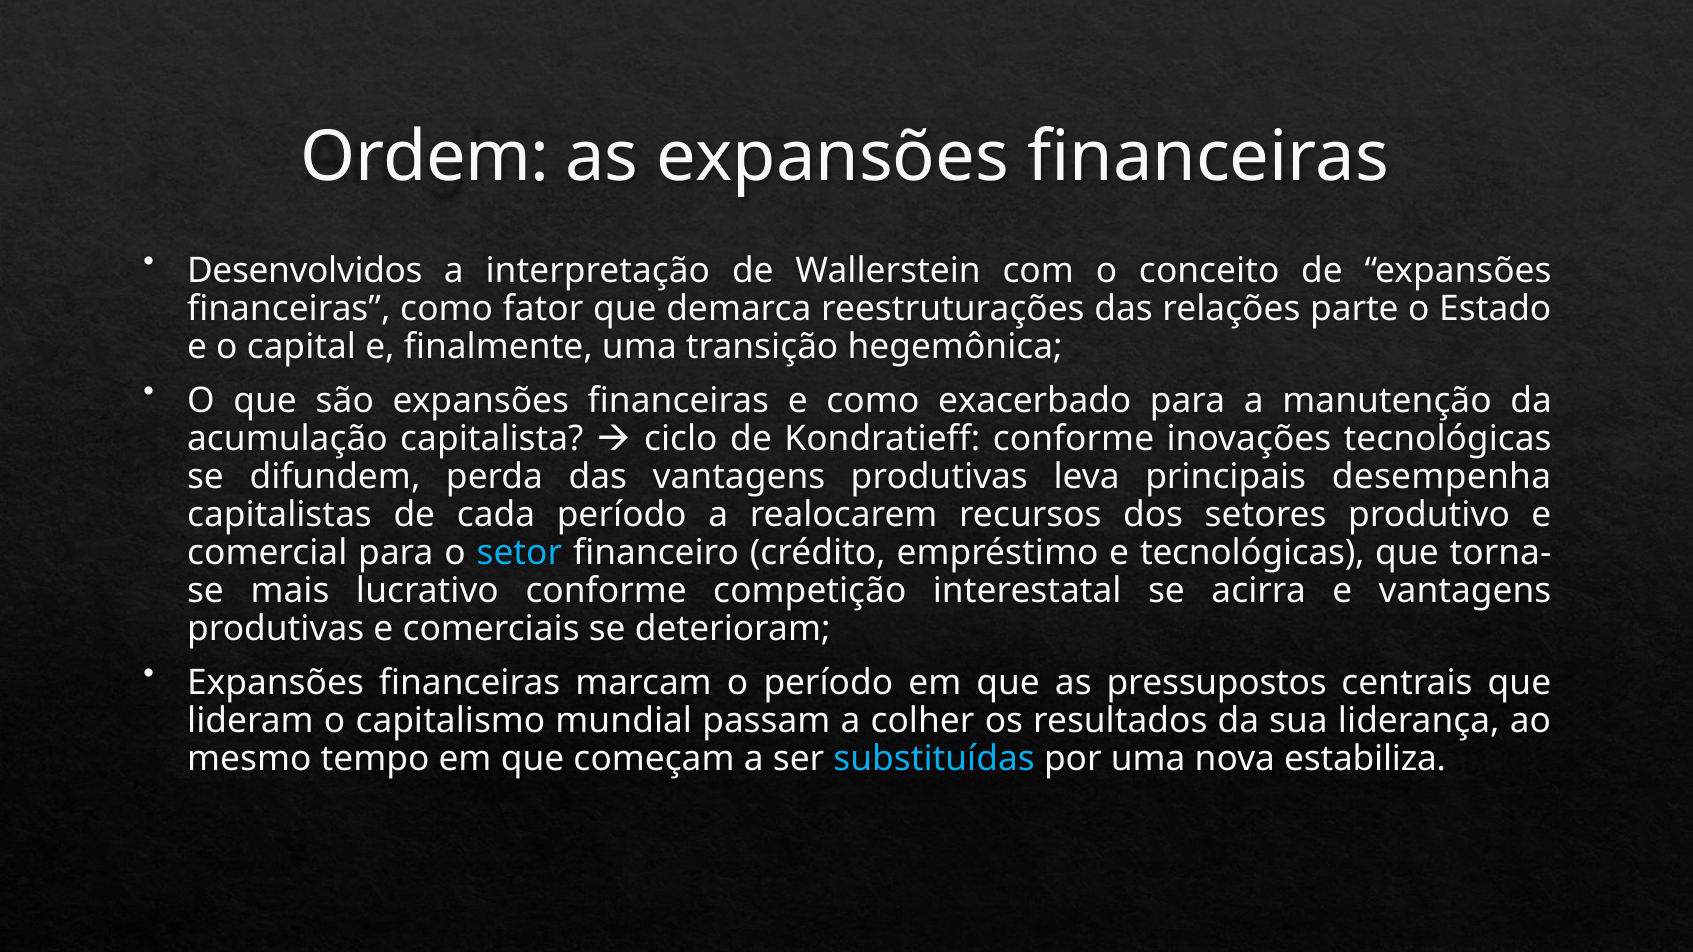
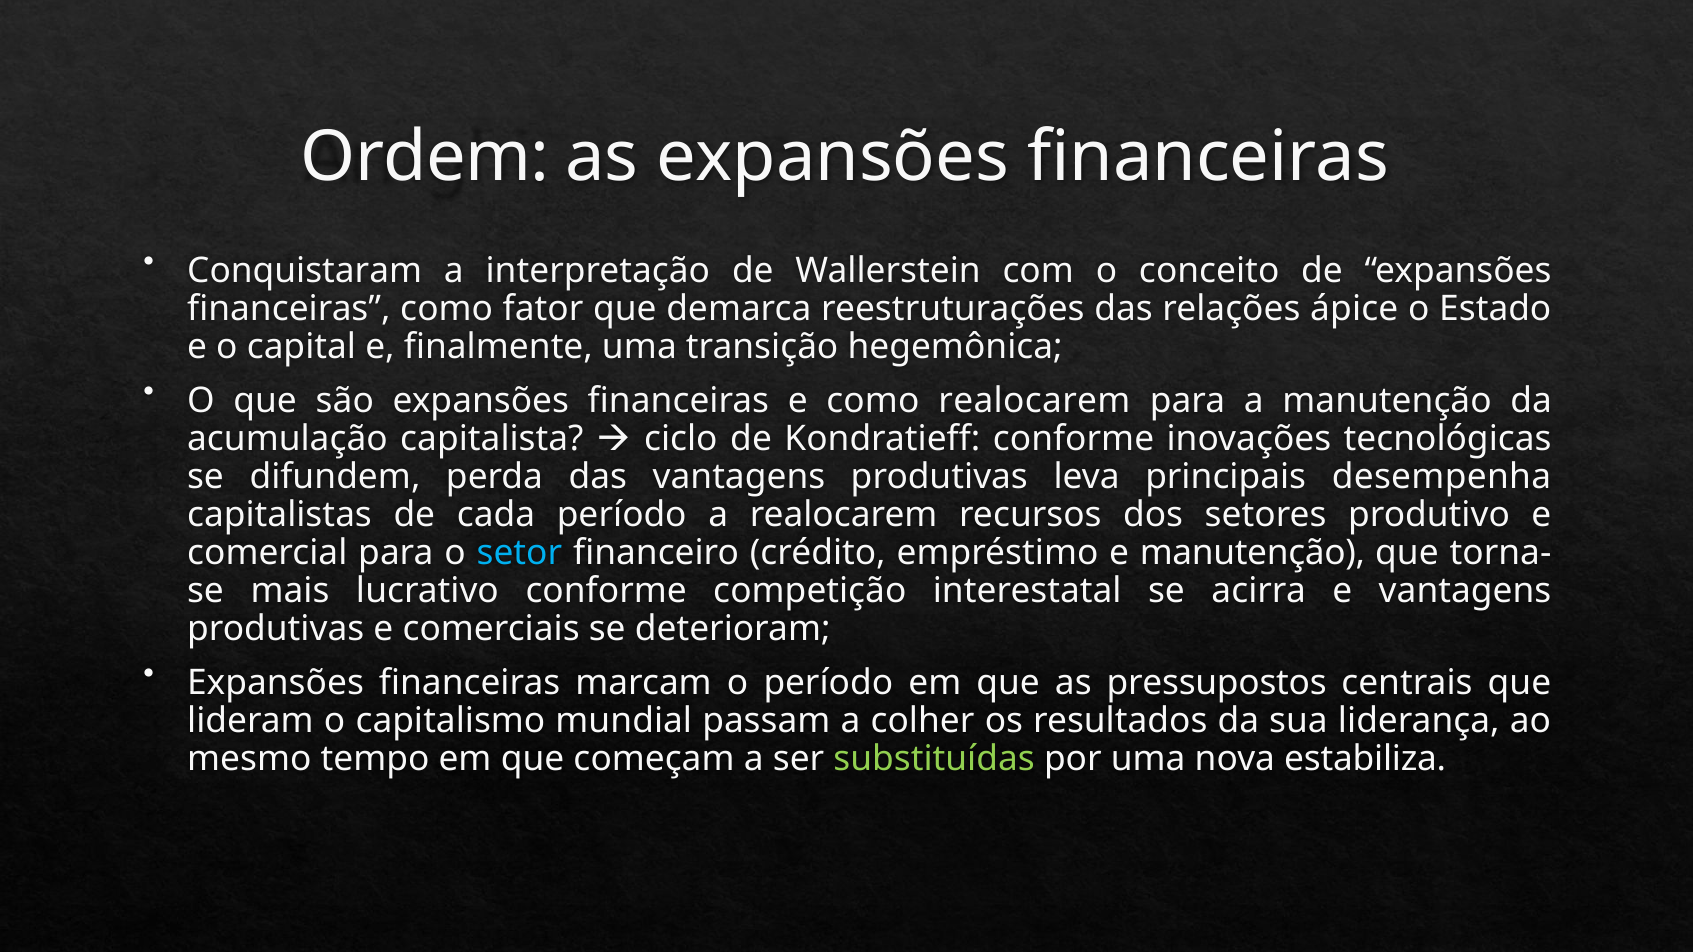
Desenvolvidos: Desenvolvidos -> Conquistaram (305, 271)
parte: parte -> ápice (1354, 309)
como exacerbado: exacerbado -> realocarem (1034, 401)
e tecnológicas: tecnológicas -> manutenção (1252, 553)
substituídas colour: light blue -> light green (934, 759)
